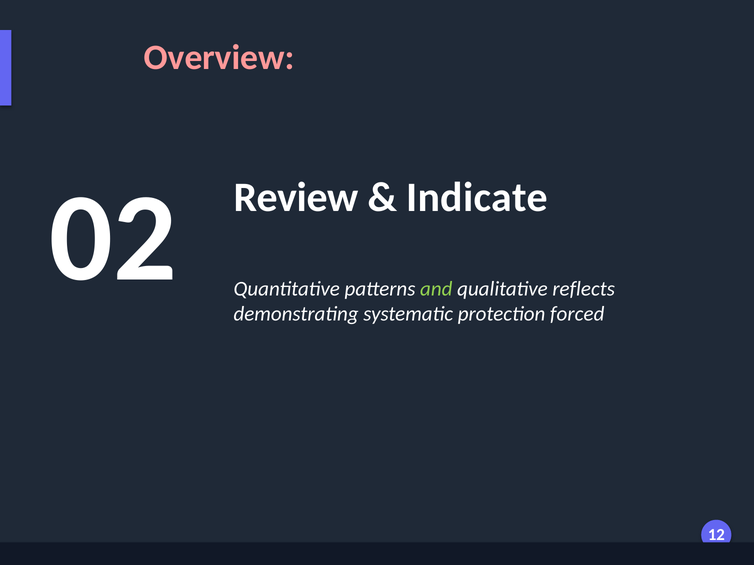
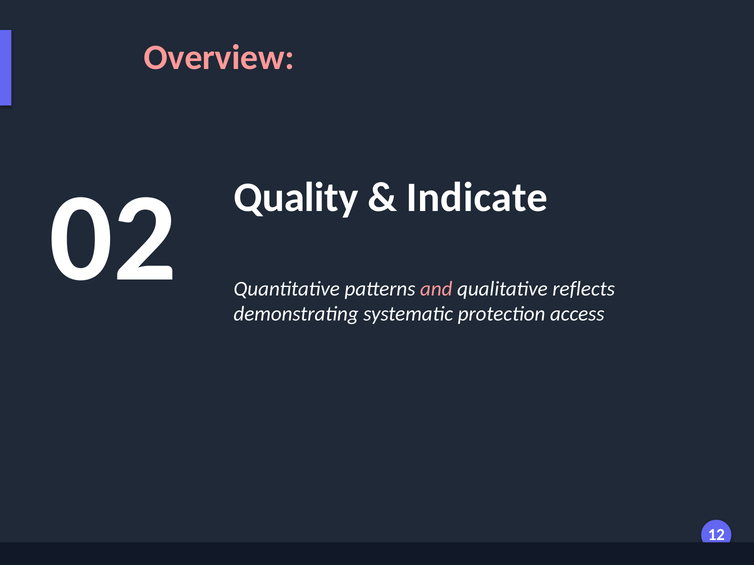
Review: Review -> Quality (296, 198)
and colour: light green -> pink (436, 289)
forced: forced -> access (577, 314)
